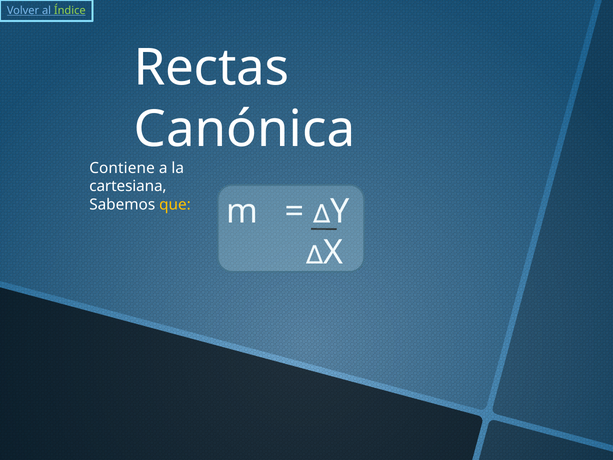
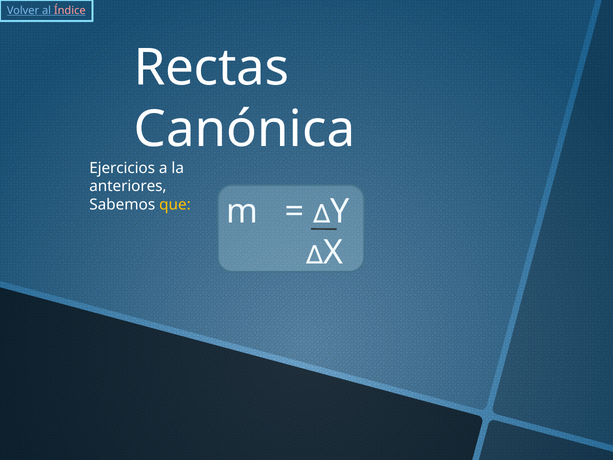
Índice colour: light green -> pink (70, 10)
Contiene: Contiene -> Ejercicios (122, 168)
cartesiana: cartesiana -> anteriores (128, 186)
